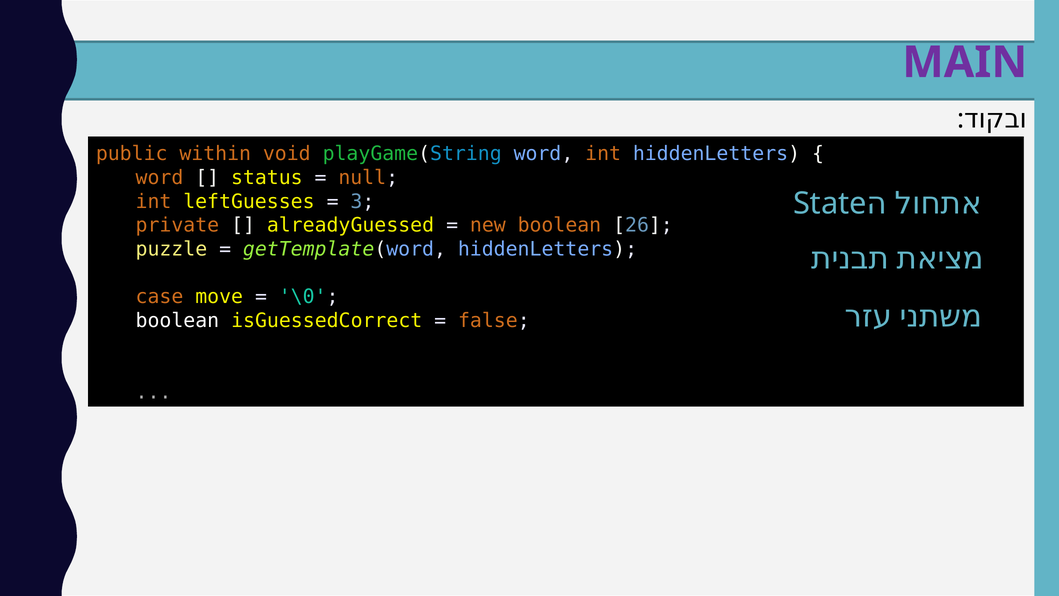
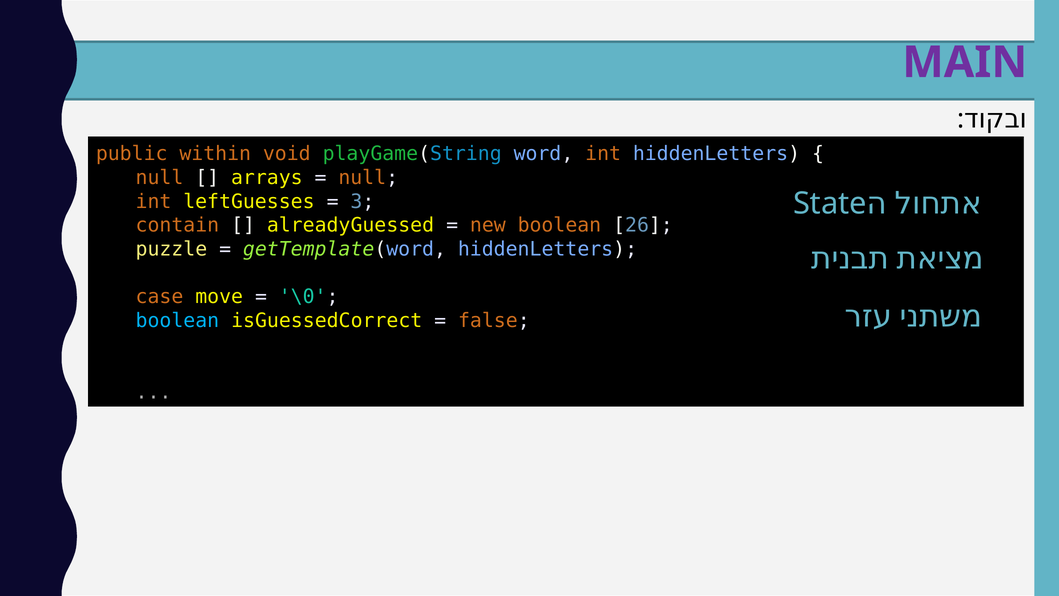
word: word -> null (159, 178)
status: status -> arrays (267, 178)
private: private -> contain (177, 225)
boolean colour: white -> light blue (177, 320)
